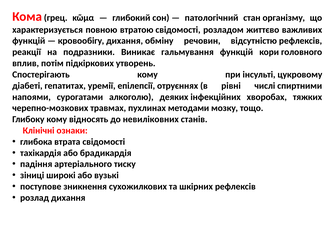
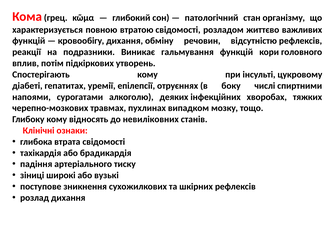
рівні: рівні -> боку (231, 85)
методами: методами -> випадком (188, 108)
